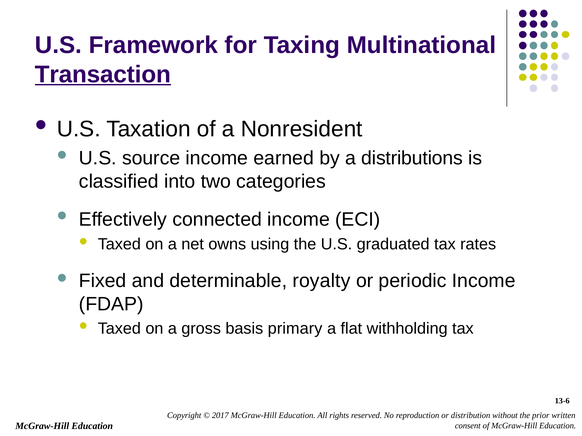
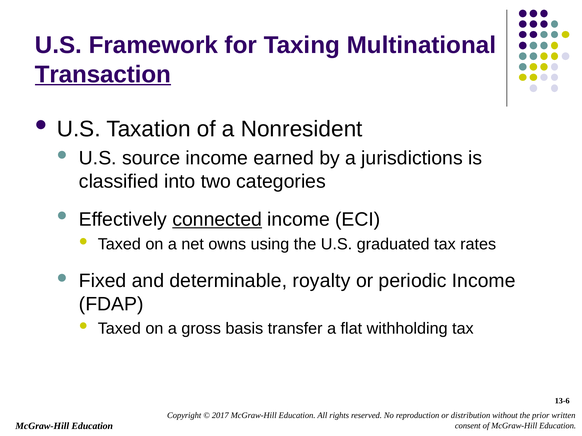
distributions: distributions -> jurisdictions (412, 158)
connected underline: none -> present (217, 220)
primary: primary -> transfer (295, 329)
